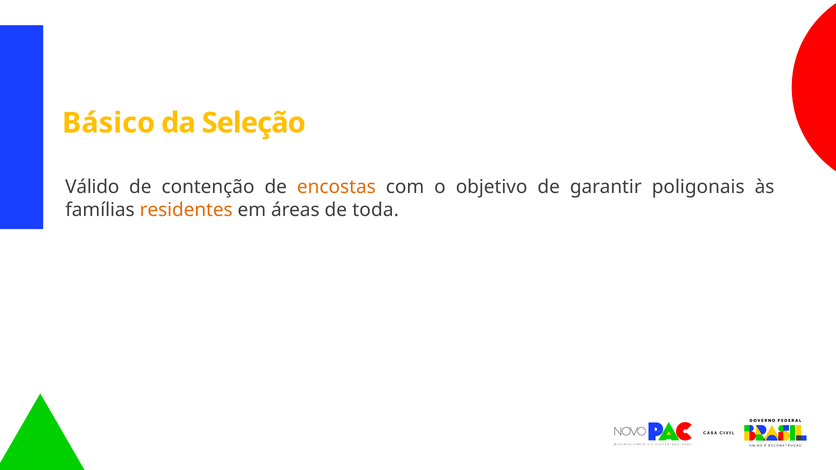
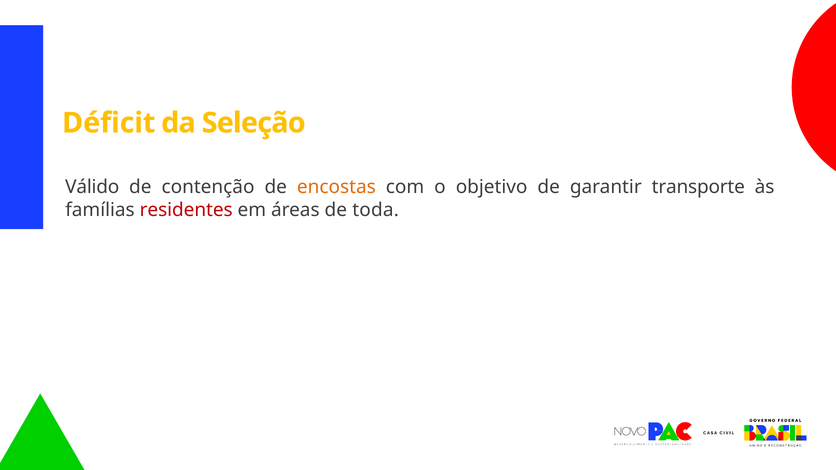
Básico: Básico -> Déficit (109, 123)
poligonais: poligonais -> transporte (698, 187)
residentes colour: orange -> red (186, 210)
